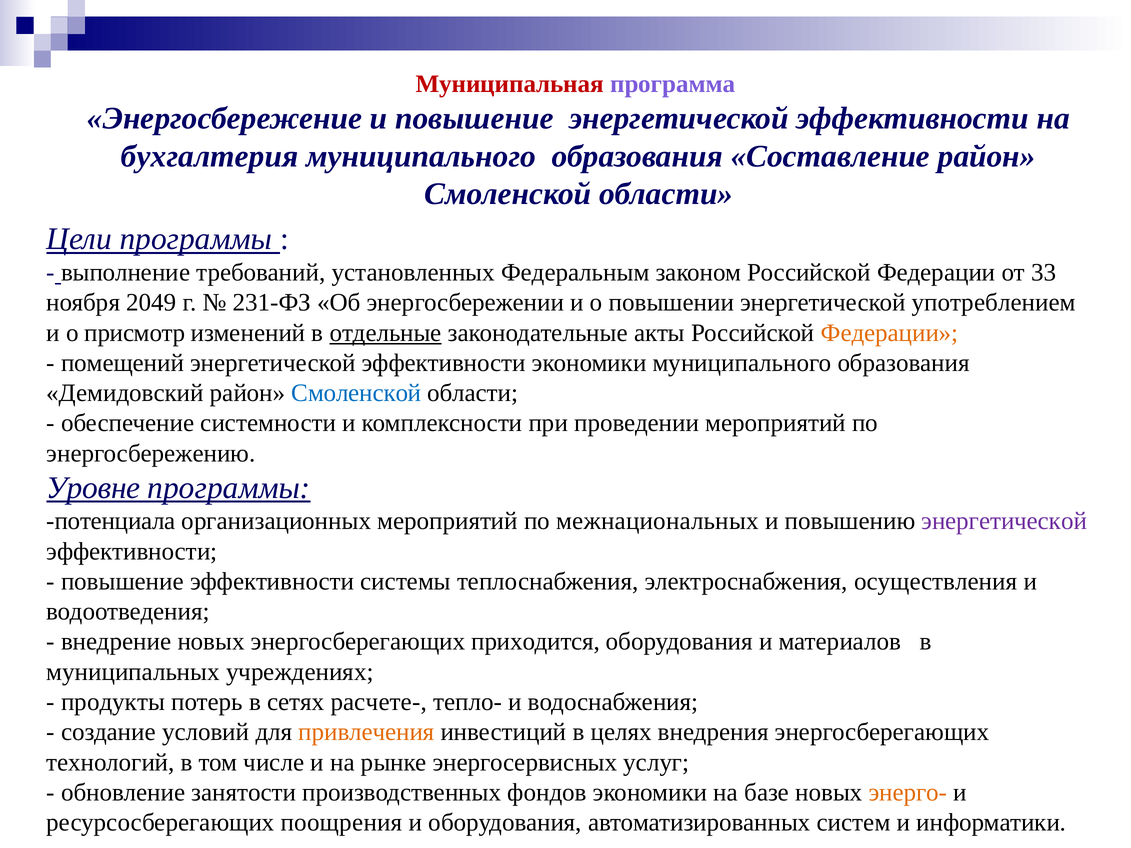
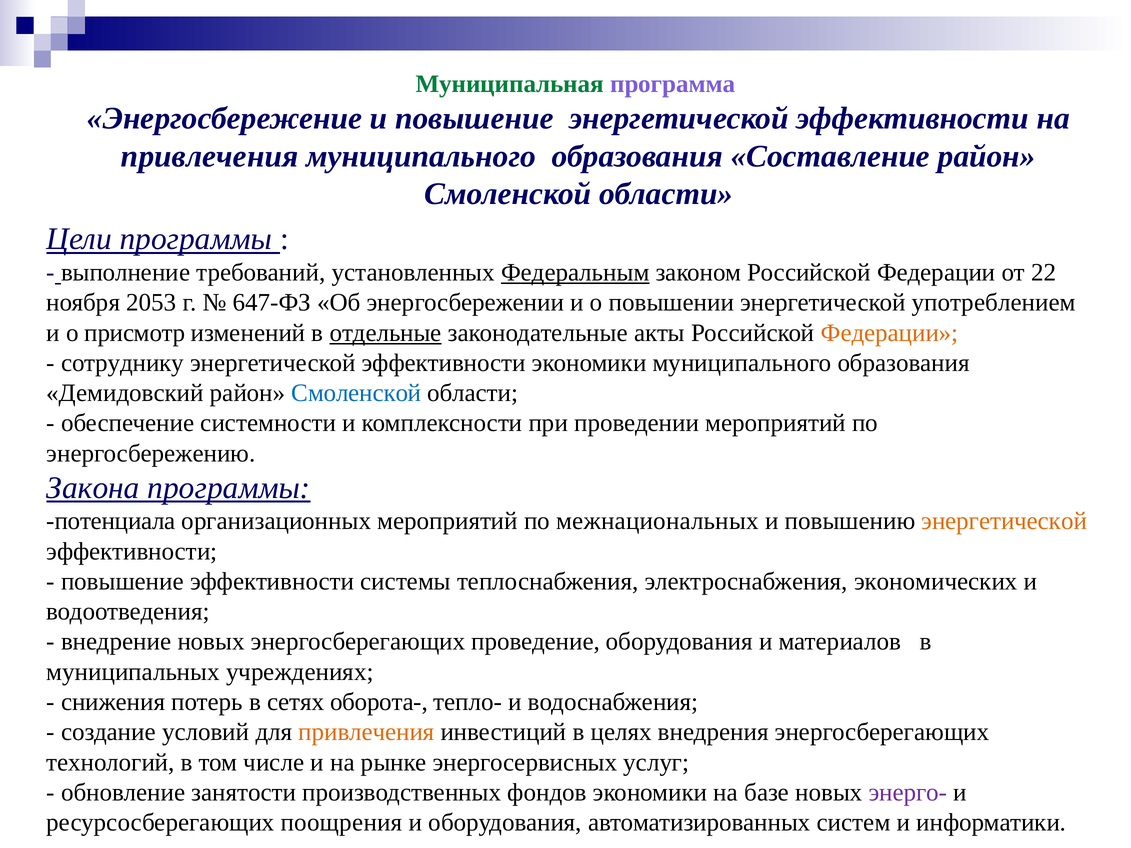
Муниципальная colour: red -> green (510, 84)
бухгалтерия: бухгалтерия -> привлечения (210, 156)
Федеральным underline: none -> present (575, 273)
33: 33 -> 22 (1044, 273)
2049: 2049 -> 2053 (151, 303)
231-ФЗ: 231-ФЗ -> 647-ФЗ (272, 303)
помещений: помещений -> сотруднику (123, 363)
Уровне: Уровне -> Закона (93, 488)
энергетической colour: purple -> orange (1004, 521)
осуществления: осуществления -> экономических (936, 582)
приходится: приходится -> проведение (536, 642)
продукты: продукты -> снижения (113, 702)
расчете-: расчете- -> оборота- (379, 702)
энерго- colour: orange -> purple (908, 793)
